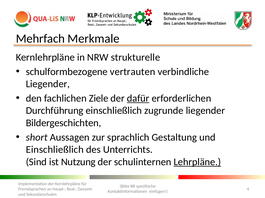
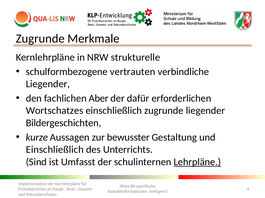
Mehrfach: Mehrfach -> Zugrunde (40, 39)
Ziele: Ziele -> Aber (99, 99)
dafür underline: present -> none (138, 99)
Durchführung: Durchführung -> Wortschatzes (55, 111)
short: short -> kurze (37, 138)
sprachlich: sprachlich -> bewusster (128, 138)
Nutzung: Nutzung -> Umfasst (78, 162)
